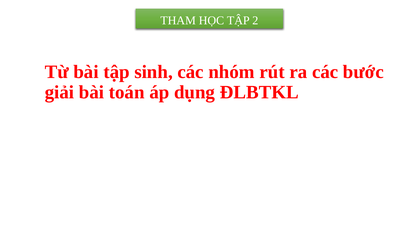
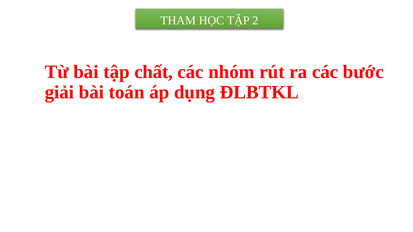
sinh: sinh -> chất (154, 72)
